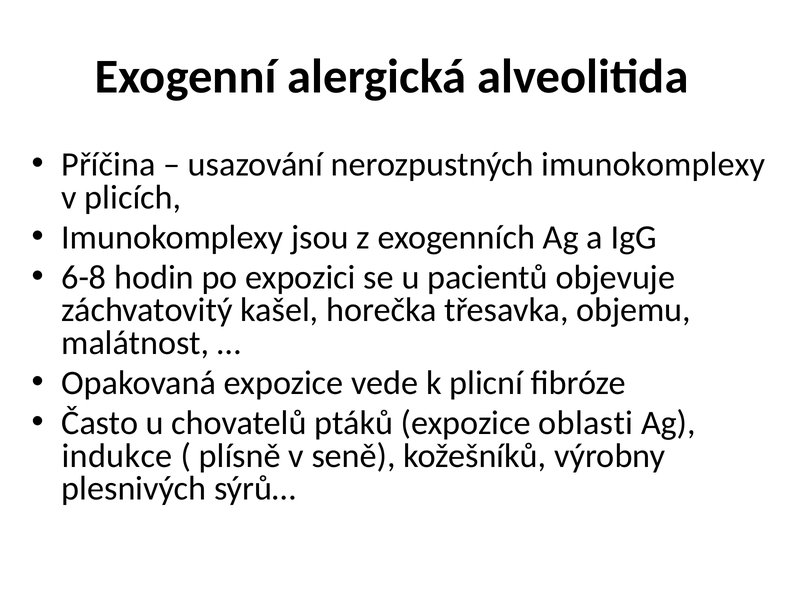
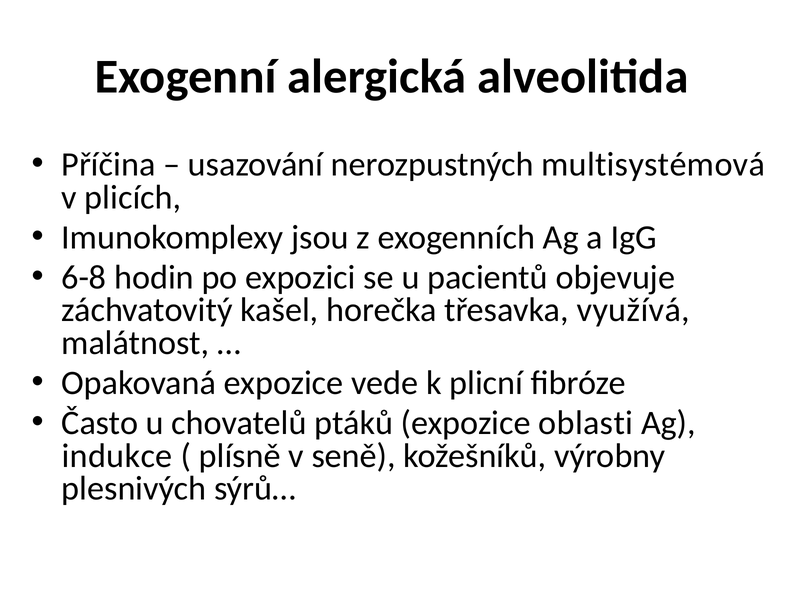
nerozpustných imunokomplexy: imunokomplexy -> multisystémová (653, 165)
objemu: objemu -> využívá (633, 310)
